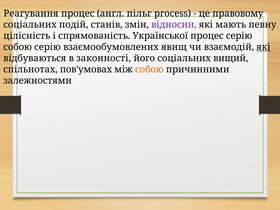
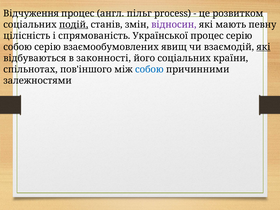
Реагування: Реагування -> Відчуження (31, 13)
правовому: правовому -> розвитком (238, 13)
подій underline: none -> present (74, 25)
вищий: вищий -> країни (231, 58)
пов'умовах: пов'умовах -> пов'іншого (86, 69)
собою colour: orange -> blue (149, 69)
